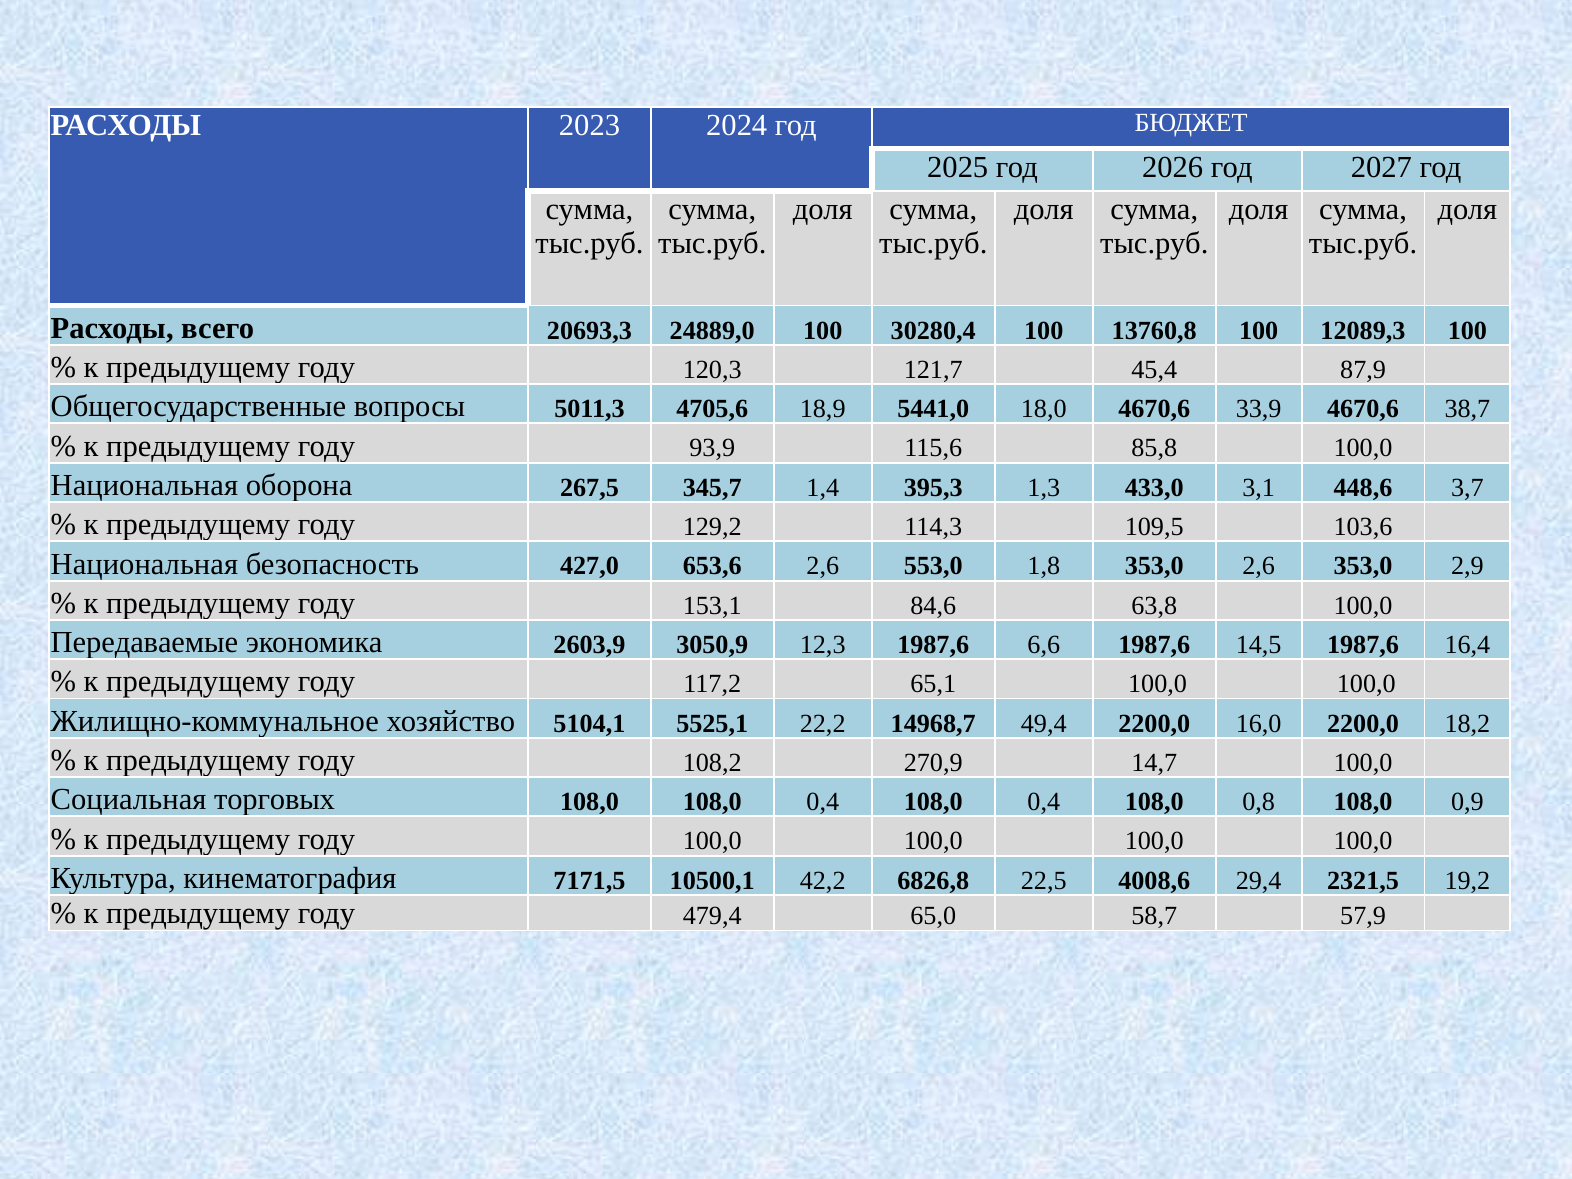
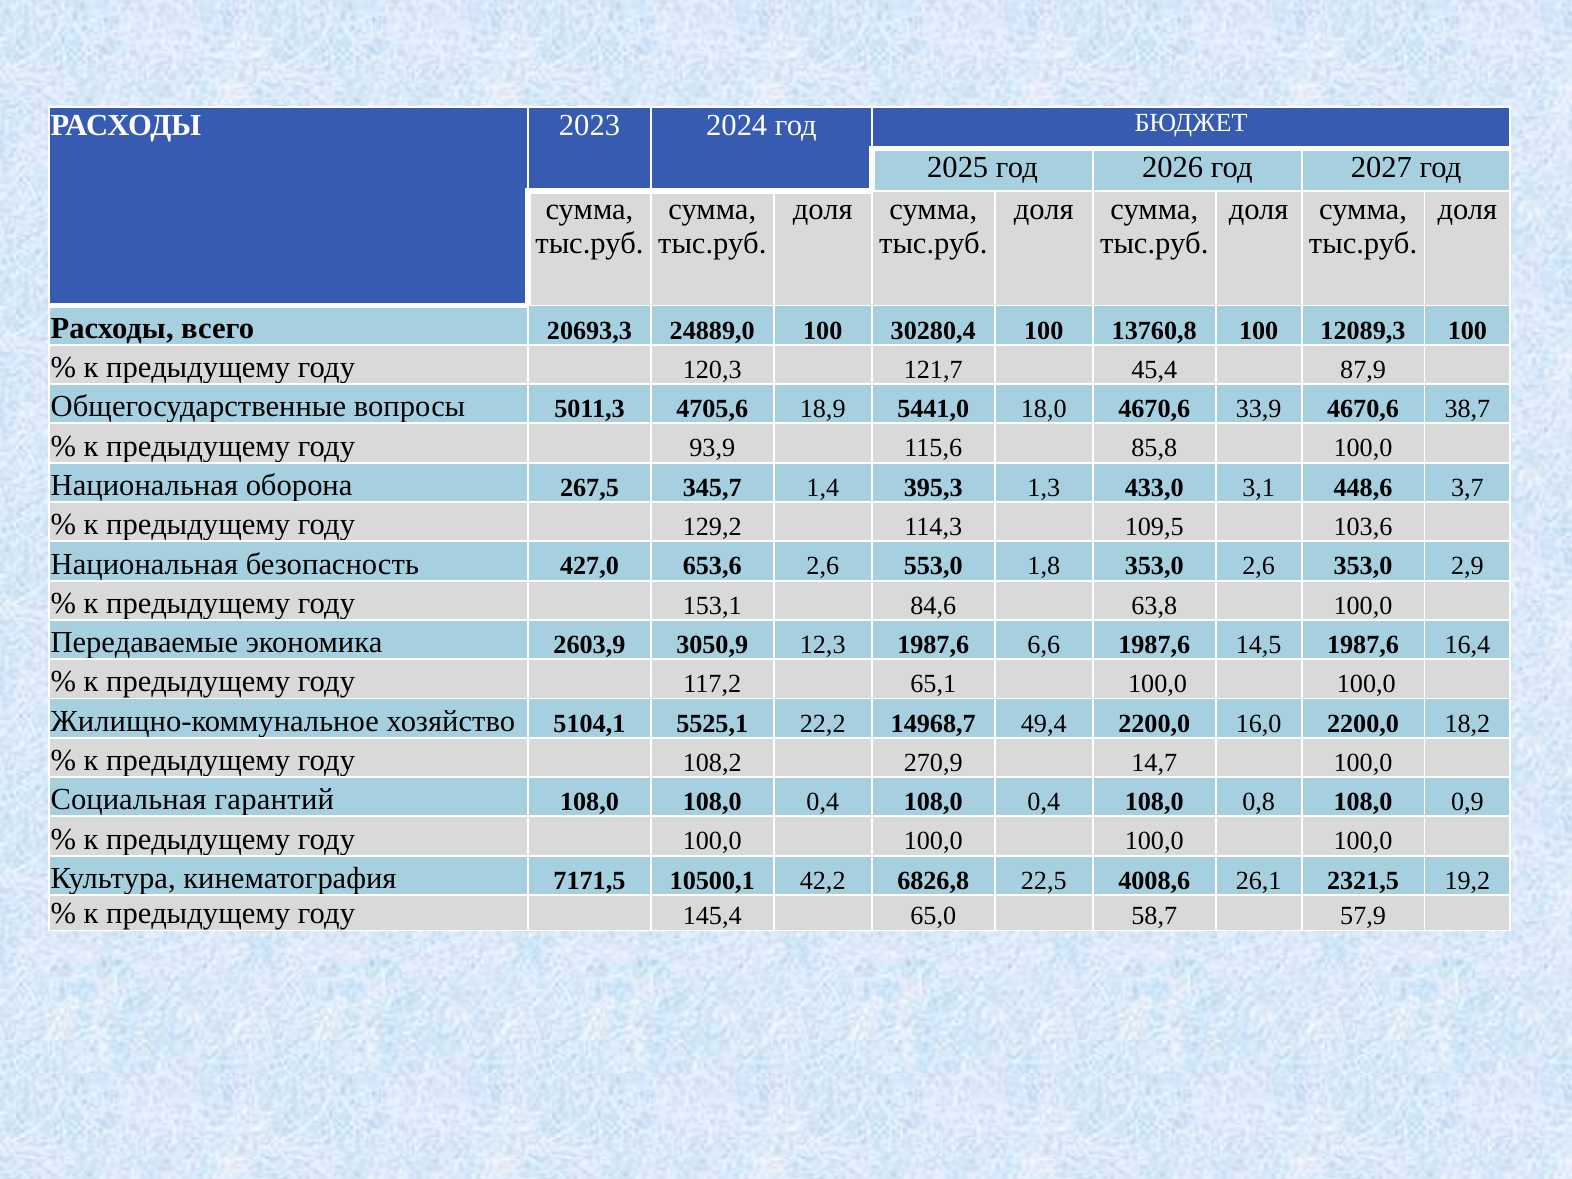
торговых: торговых -> гарантий (274, 800)
29,4: 29,4 -> 26,1 (1259, 881)
479,4: 479,4 -> 145,4 (712, 916)
